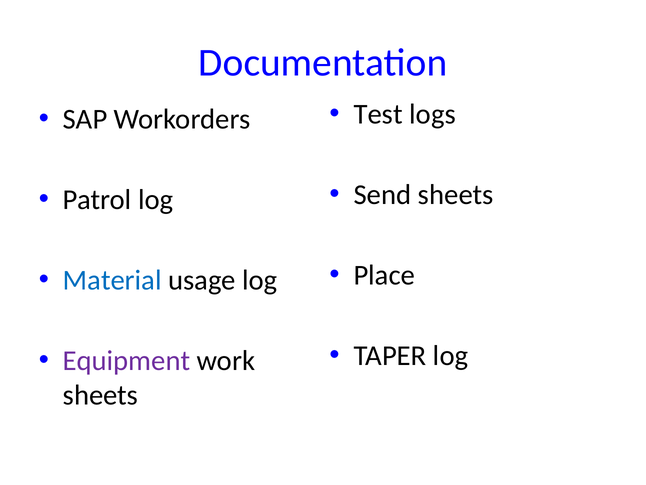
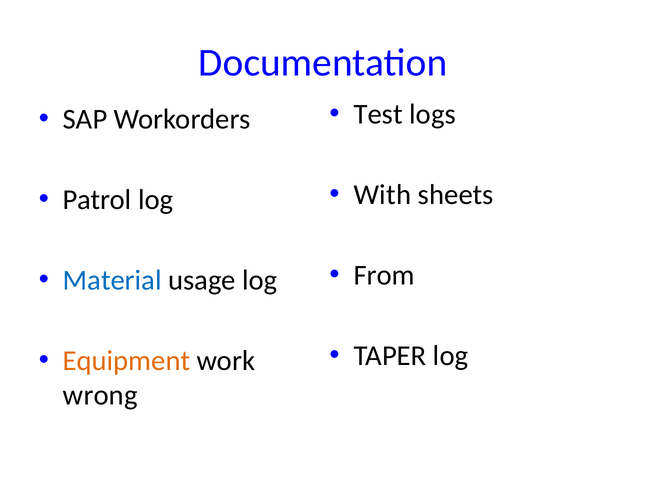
Send: Send -> With (382, 194)
Place: Place -> From (384, 275)
Equipment colour: purple -> orange (127, 361)
sheets: sheets -> wrong (100, 395)
